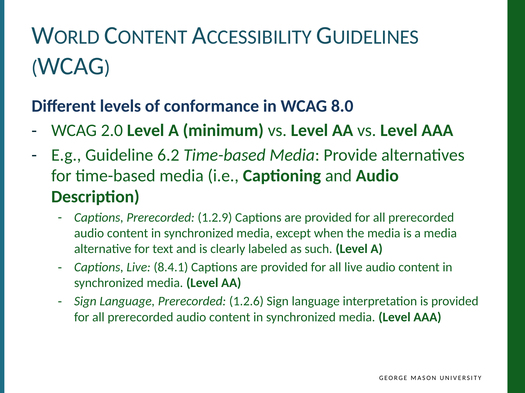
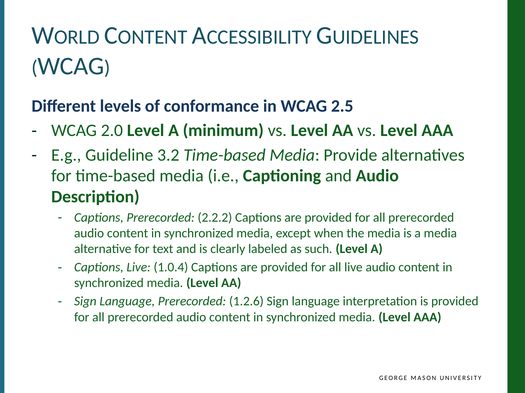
8.0: 8.0 -> 2.5 (342, 106)
6.2: 6.2 -> 3.2 (168, 155)
1.2.9: 1.2.9 -> 2.2.2 (215, 218)
8.4.1: 8.4.1 -> 1.0.4 (171, 268)
